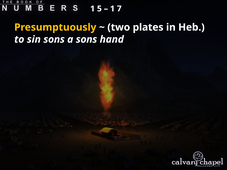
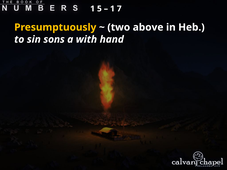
plates: plates -> above (148, 27)
a sons: sons -> with (86, 39)
